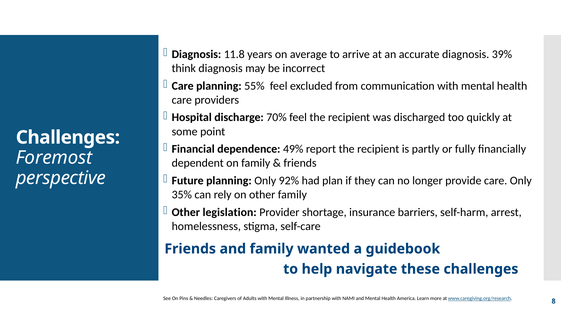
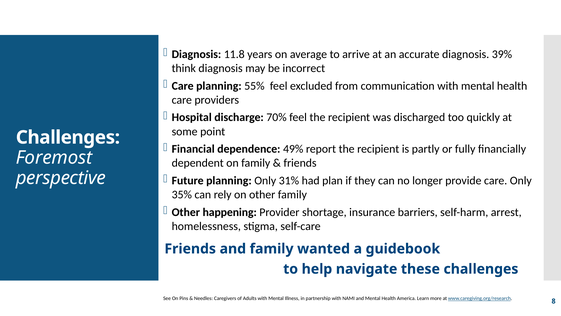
92%: 92% -> 31% (289, 180)
legislation: legislation -> happening (230, 212)
